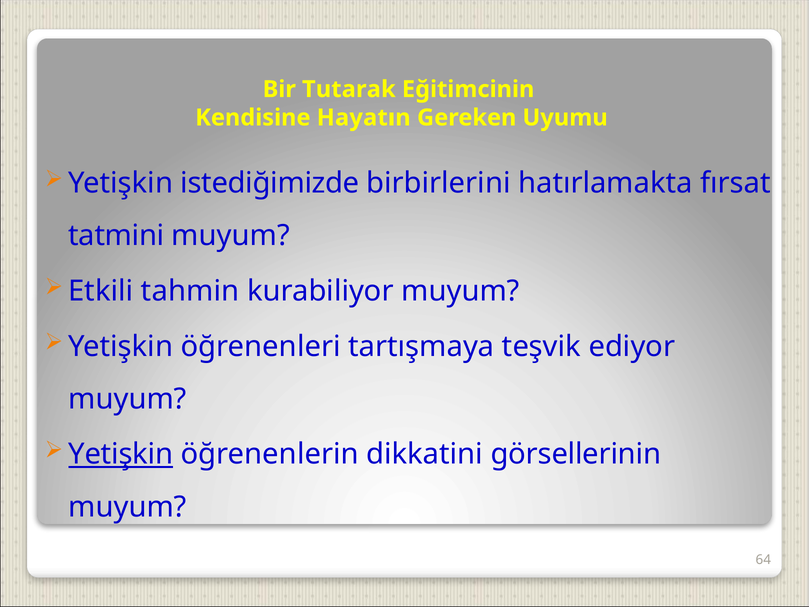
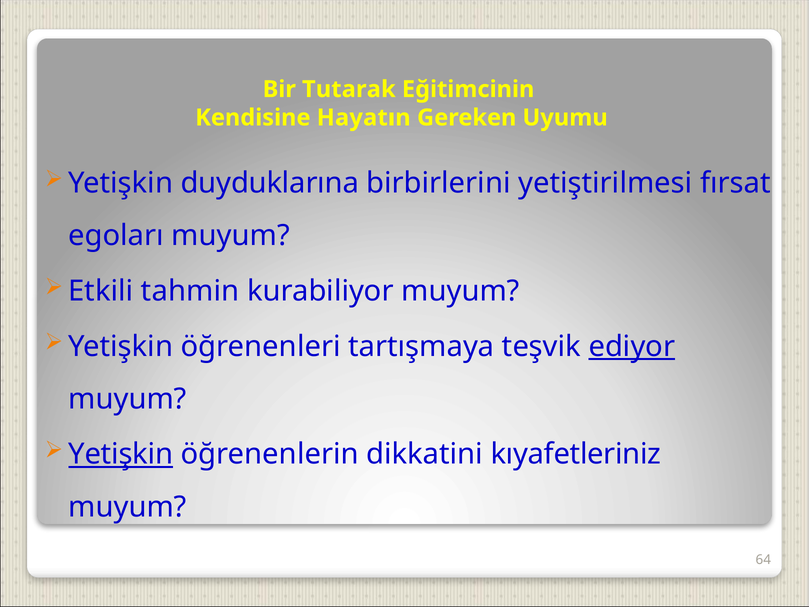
istediğimizde: istediğimizde -> duyduklarına (270, 183)
hatırlamakta: hatırlamakta -> yetiştirilmesi (605, 183)
tatmini: tatmini -> egoları (116, 236)
ediyor underline: none -> present (632, 346)
görsellerinin: görsellerinin -> kıyafetleriniz (576, 454)
